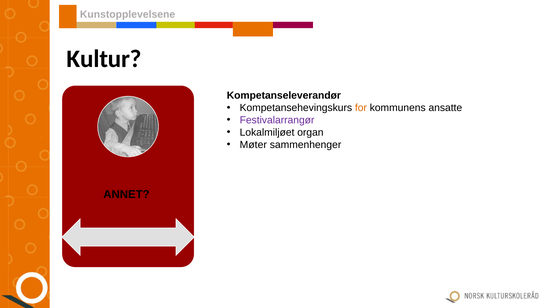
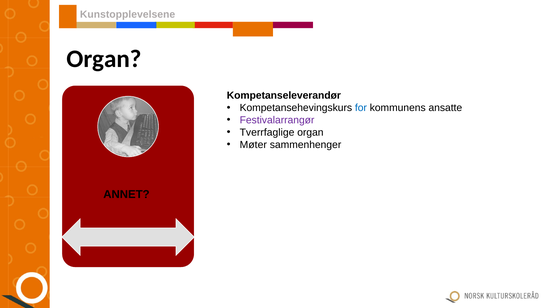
Kultur: Kultur -> Organ (104, 59)
for colour: orange -> blue (361, 108)
Lokalmiljøet: Lokalmiljøet -> Tverrfaglige (267, 133)
